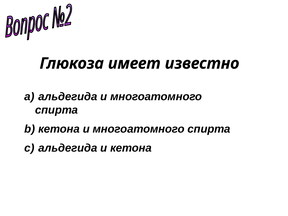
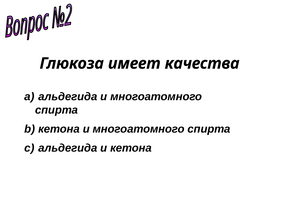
известно: известно -> качества (202, 63)
